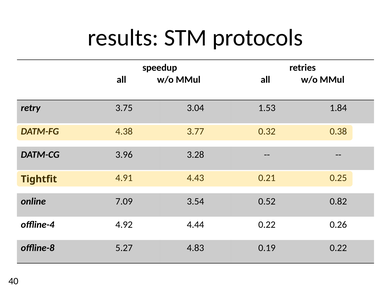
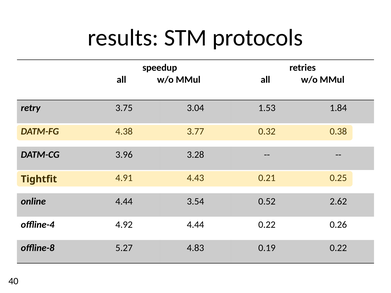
online 7.09: 7.09 -> 4.44 (124, 202)
0.82: 0.82 -> 2.62 (338, 202)
